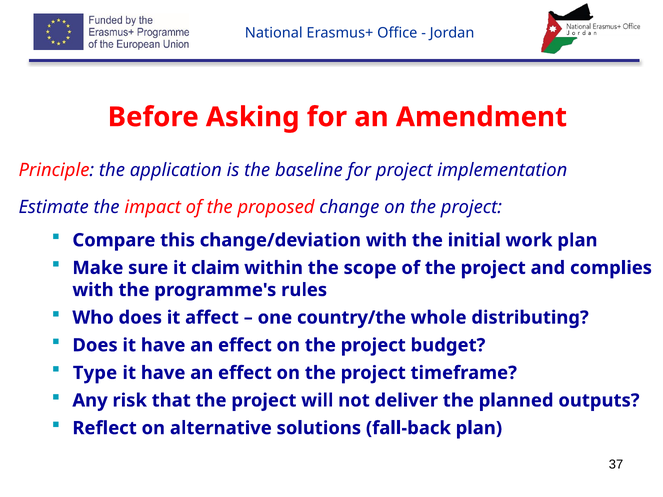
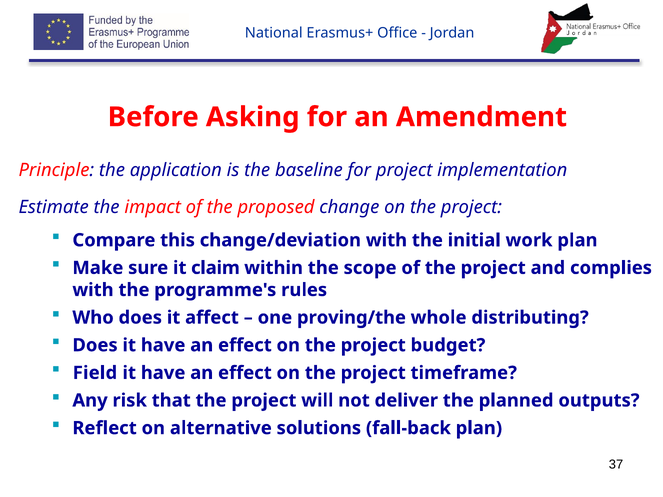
country/the: country/the -> proving/the (351, 318)
Type: Type -> Field (95, 373)
